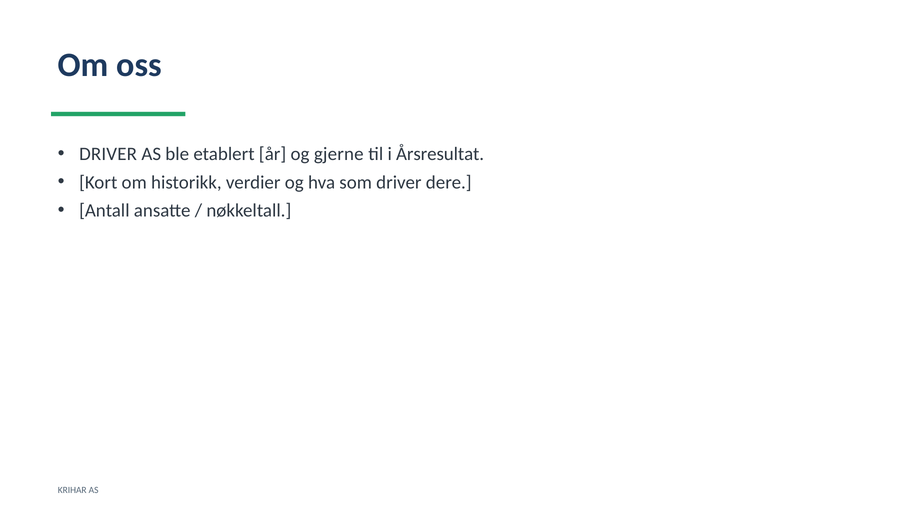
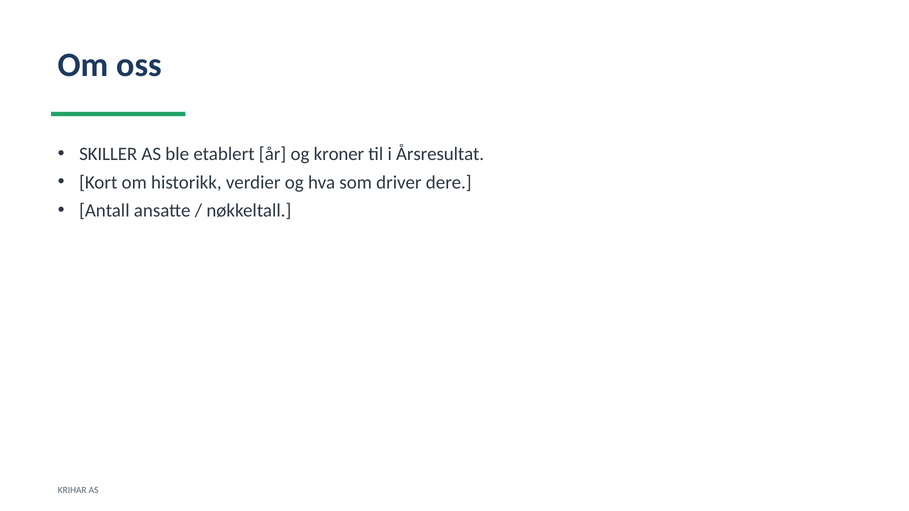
DRIVER: DRIVER -> SKILLER (108, 154)
gjerne: gjerne -> kroner (339, 154)
